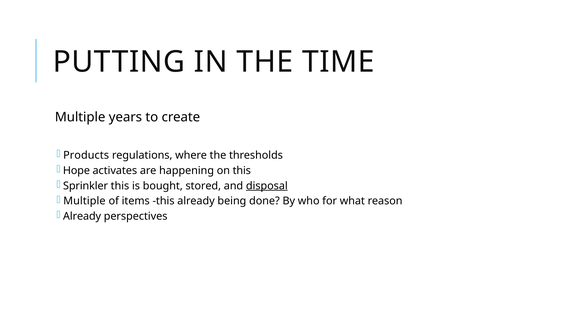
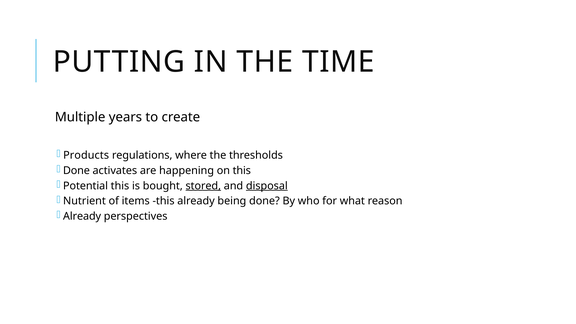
Hope: Hope -> Done (76, 171)
Sprinkler: Sprinkler -> Potential (86, 186)
stored underline: none -> present (203, 186)
Multiple: Multiple -> Nutrient (84, 201)
